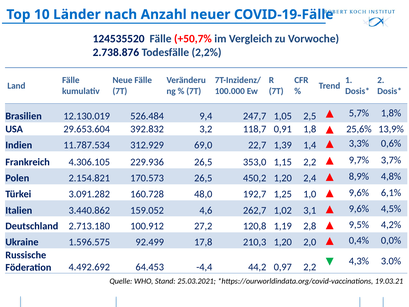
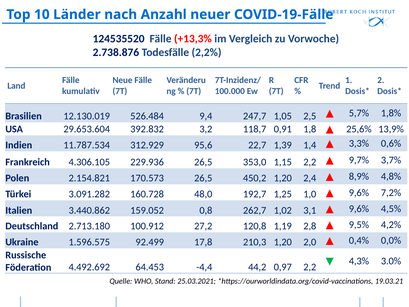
+50,7%: +50,7% -> +13,3% (193, 39)
69,0: 69,0 -> 95,6 (203, 145)
6,1%: 6,1% -> 7,2% (391, 193)
4,6: 4,6 -> 0,8 (206, 210)
